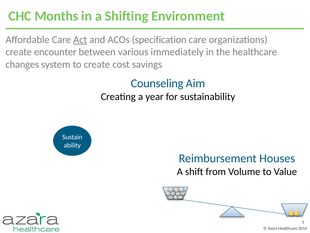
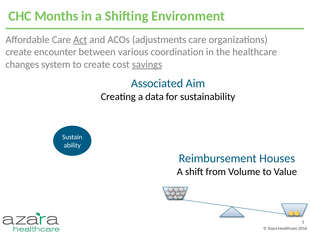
specification: specification -> adjustments (159, 40)
immediately: immediately -> coordination (177, 52)
savings underline: none -> present (147, 64)
Counseling: Counseling -> Associated (157, 83)
year: year -> data (154, 97)
